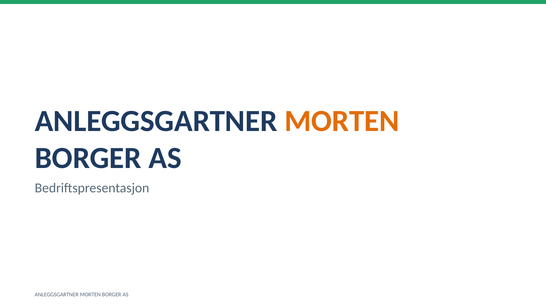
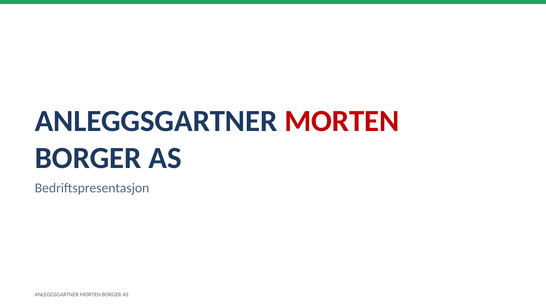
MORTEN colour: orange -> red (342, 121)
